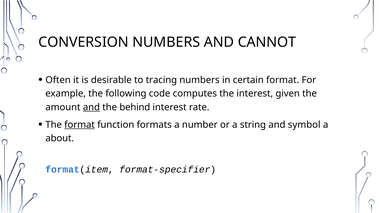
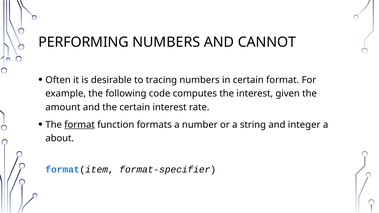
CONVERSION: CONVERSION -> PERFORMING (84, 42)
and underline: present -> none (91, 107)
the behind: behind -> certain (135, 107)
symbol: symbol -> integer (304, 125)
